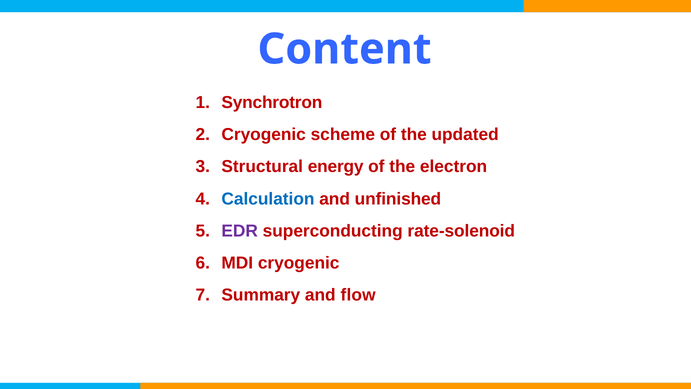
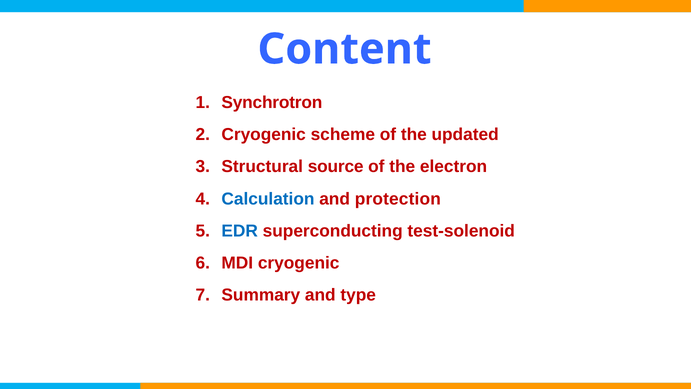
energy: energy -> source (336, 167)
unfinished: unfinished -> protection (398, 199)
EDR colour: purple -> blue (240, 231)
rate-solenoid: rate-solenoid -> test-solenoid (461, 231)
flow: flow -> type (358, 295)
